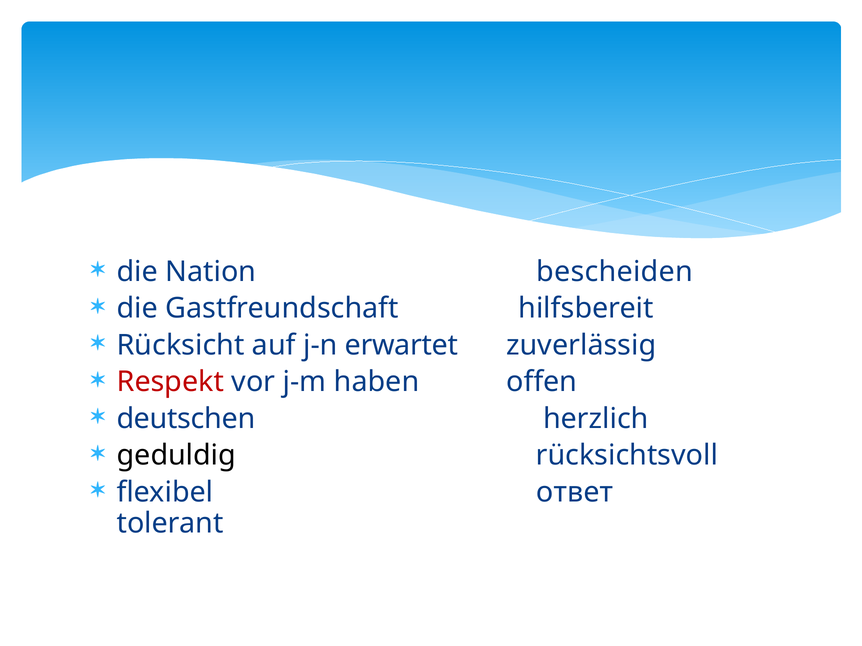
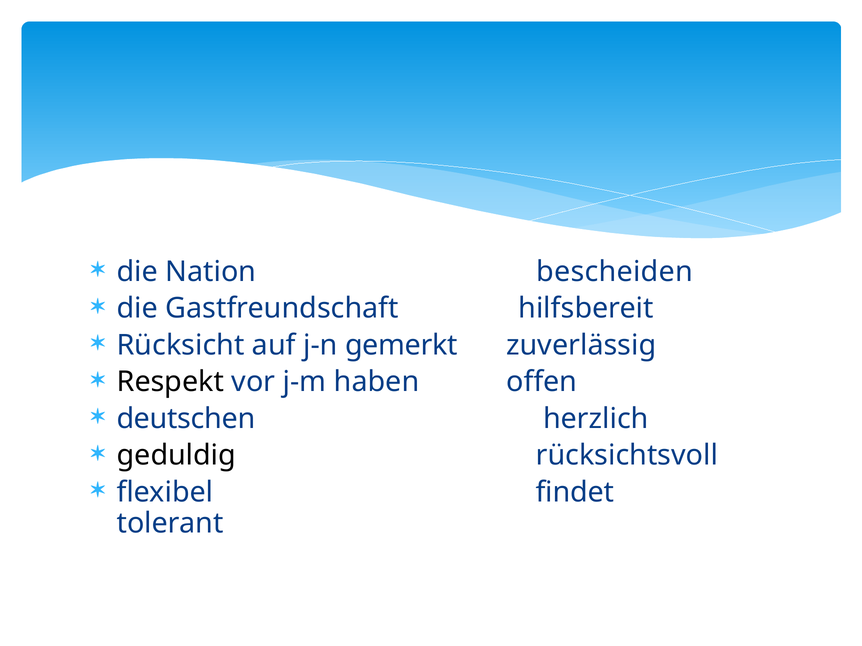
erwartet: erwartet -> gemerkt (401, 345)
Respekt colour: red -> black (170, 382)
ответ: ответ -> findet (575, 492)
